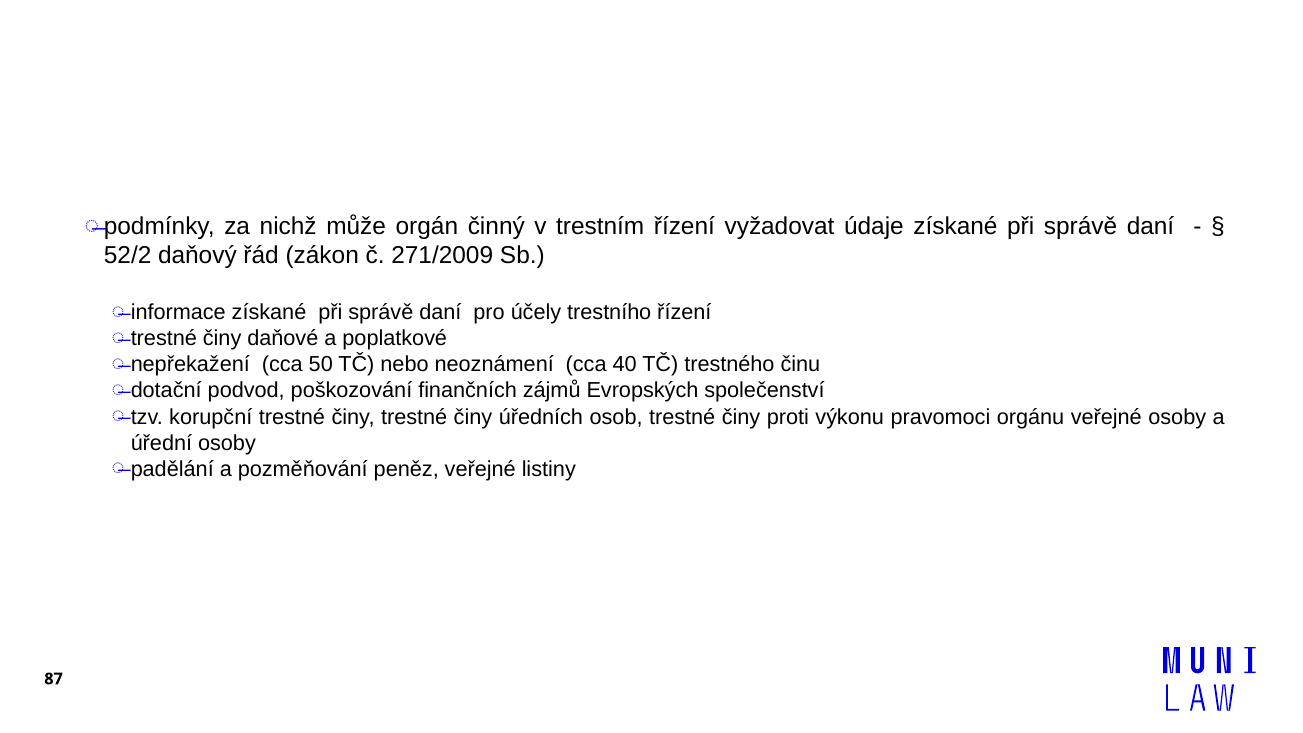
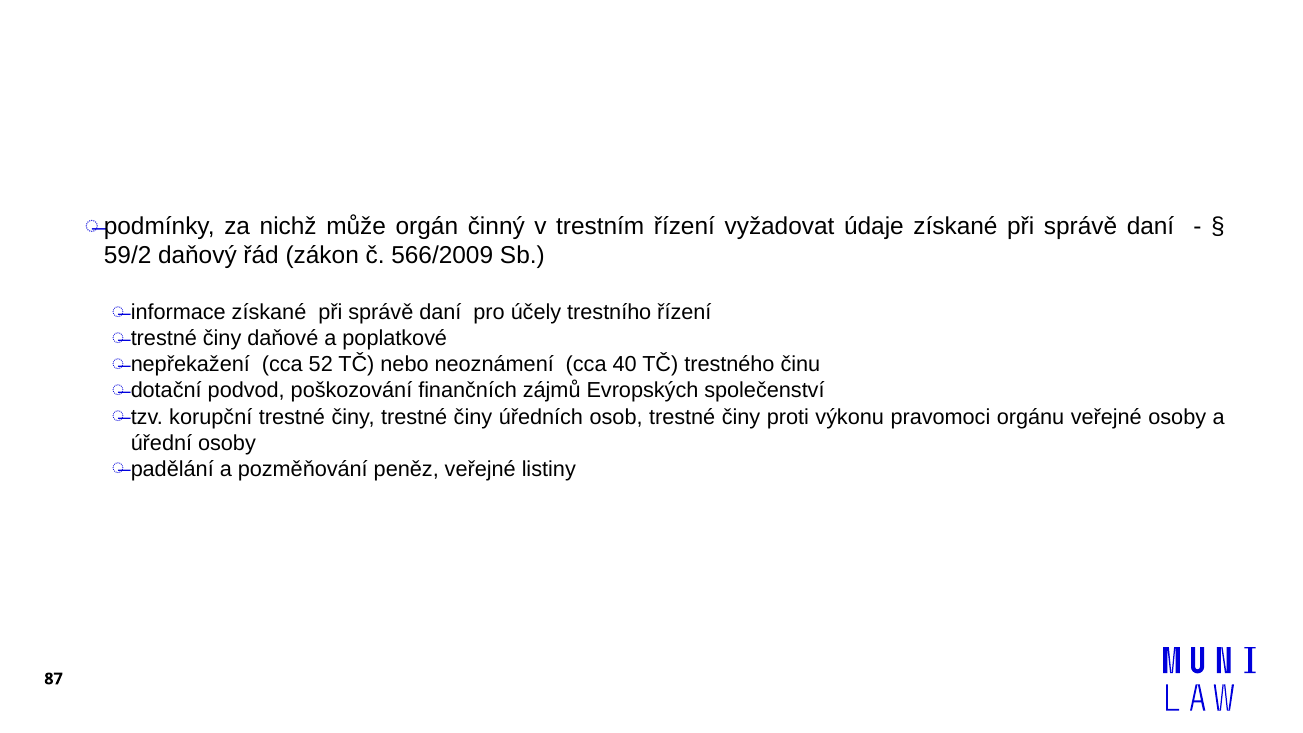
52/2: 52/2 -> 59/2 (128, 256)
271/2009: 271/2009 -> 566/2009 (442, 256)
50: 50 -> 52 (321, 365)
